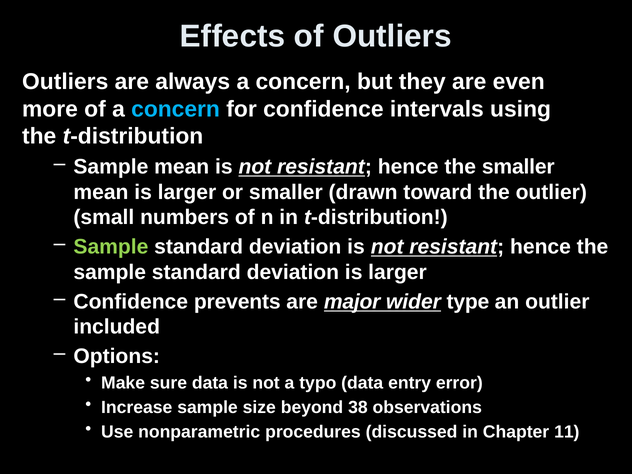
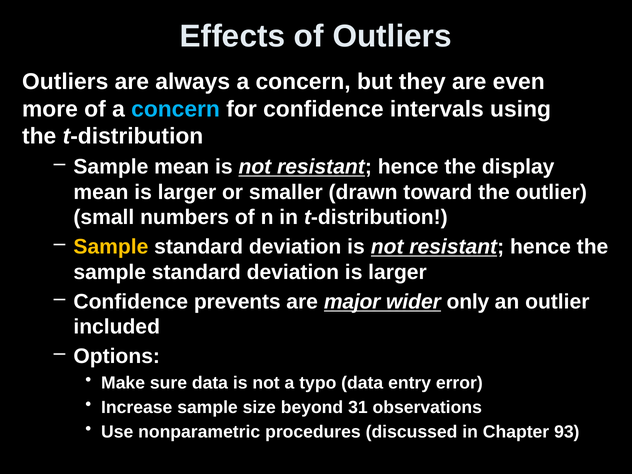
the smaller: smaller -> display (518, 167)
Sample colour: light green -> yellow (111, 247)
type: type -> only (468, 302)
38: 38 -> 31 (358, 407)
11: 11 -> 93 (567, 432)
